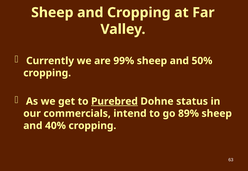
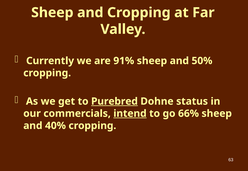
99%: 99% -> 91% (124, 61)
intend underline: none -> present (130, 114)
89%: 89% -> 66% (189, 114)
